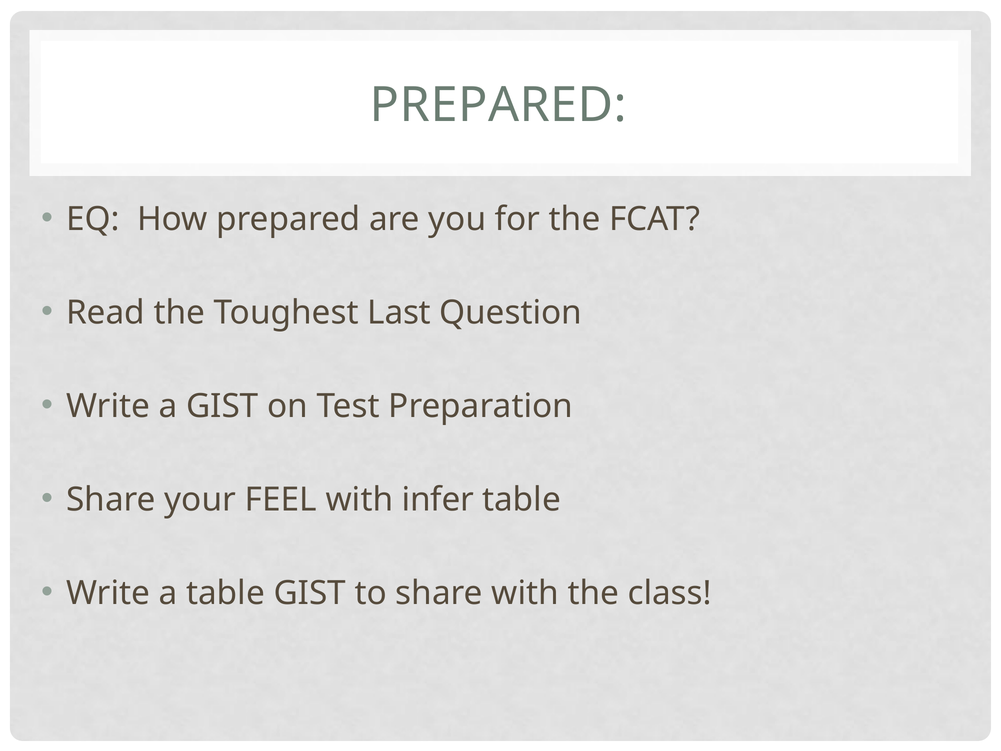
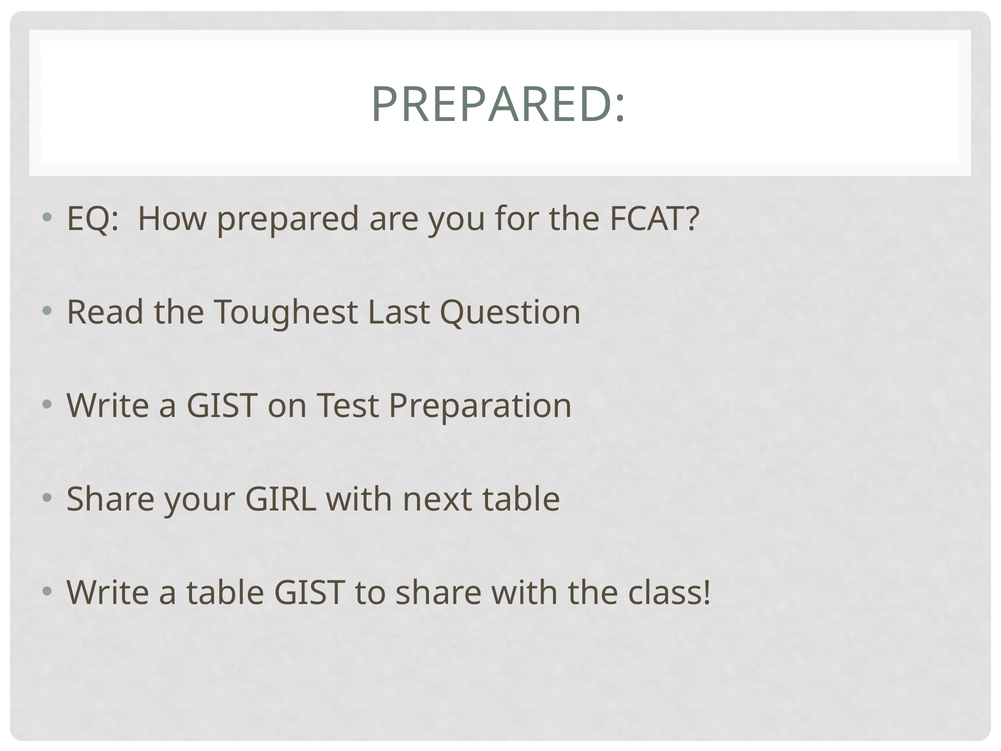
FEEL: FEEL -> GIRL (281, 499)
infer: infer -> next (438, 499)
